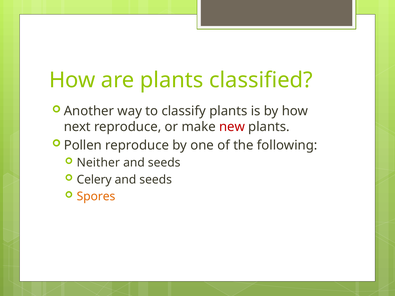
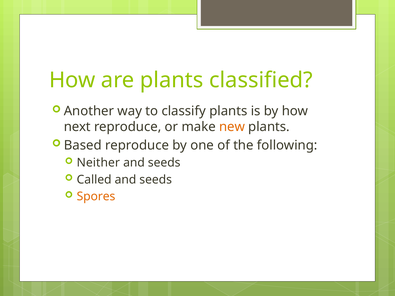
new colour: red -> orange (232, 127)
Pollen: Pollen -> Based (83, 145)
Celery: Celery -> Called (94, 180)
